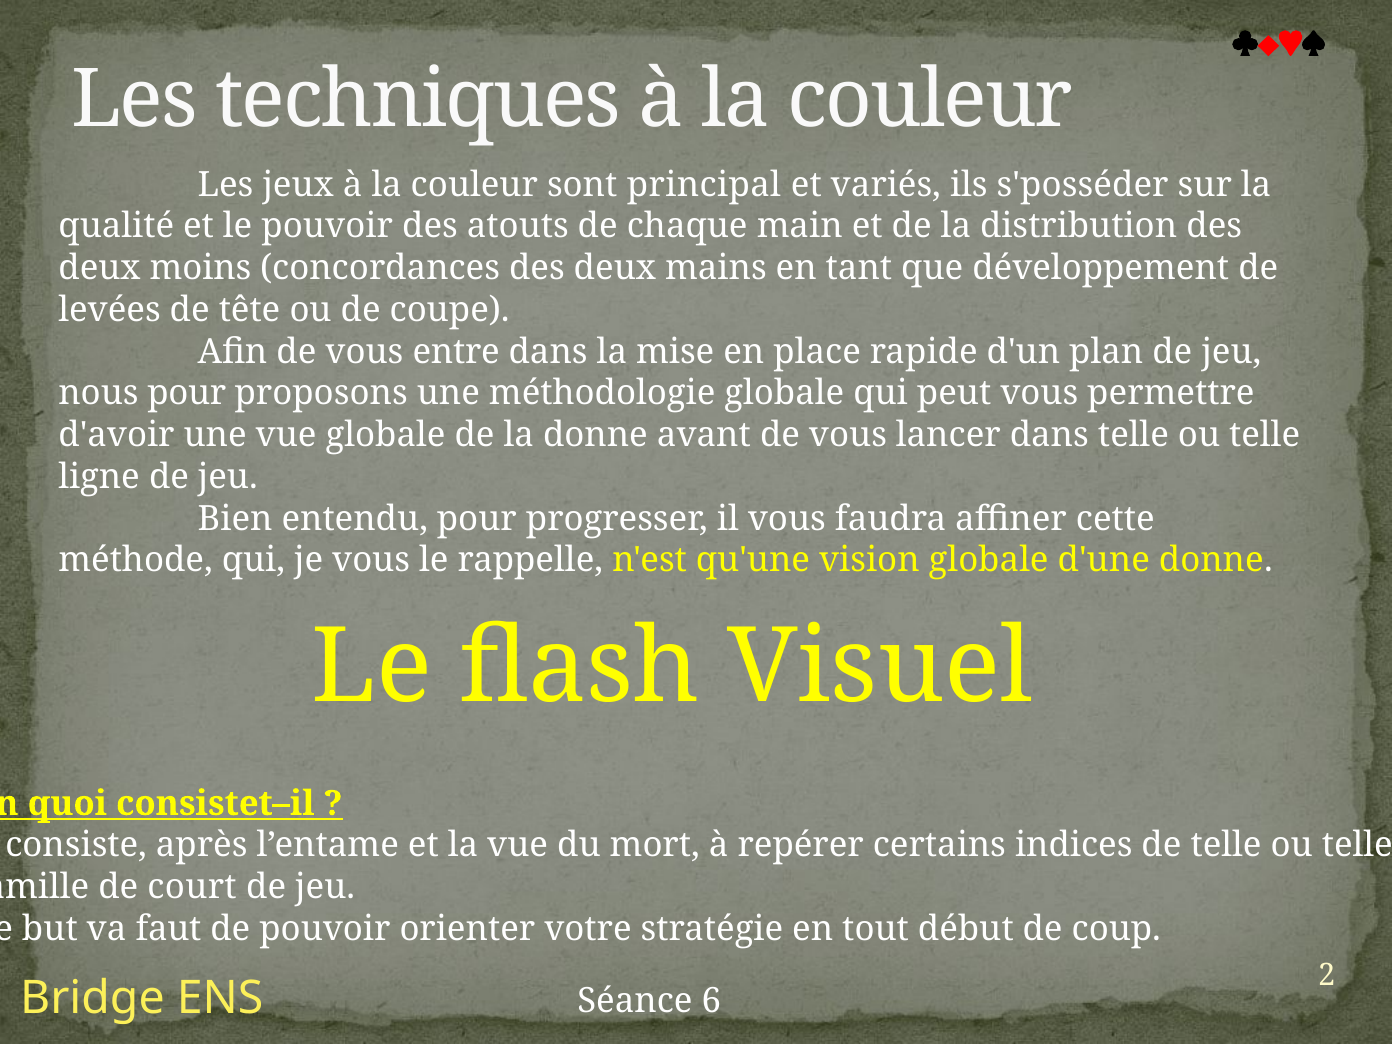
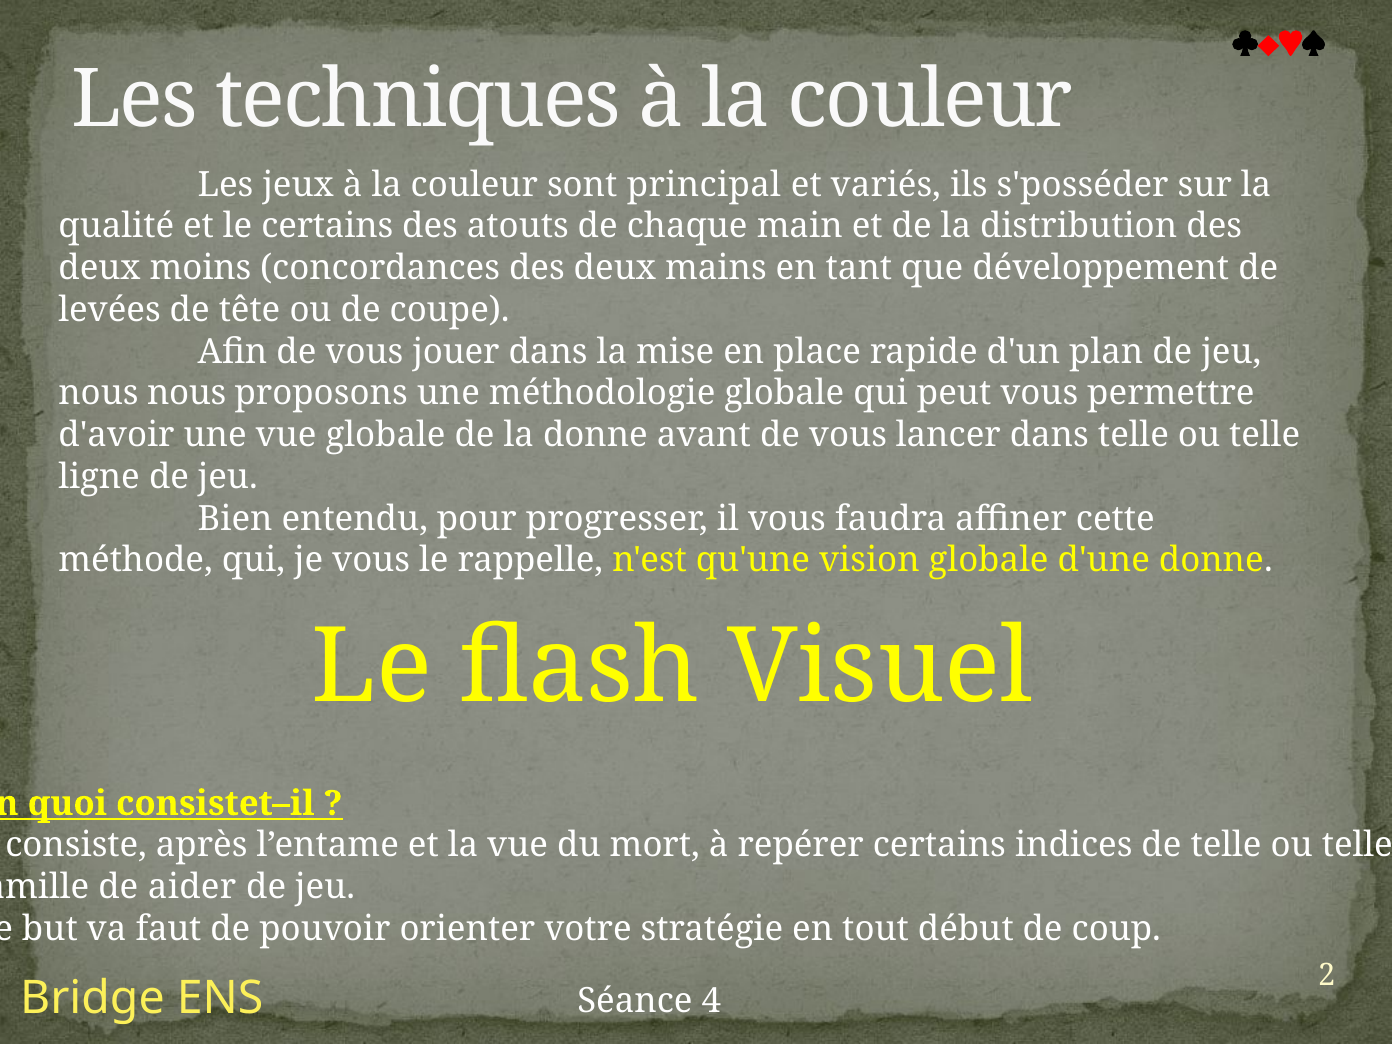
le pouvoir: pouvoir -> certains (327, 226)
entre: entre -> jouer (456, 352)
nous pour: pour -> nous (187, 393)
court: court -> aider (192, 887)
6: 6 -> 4 (711, 1001)
